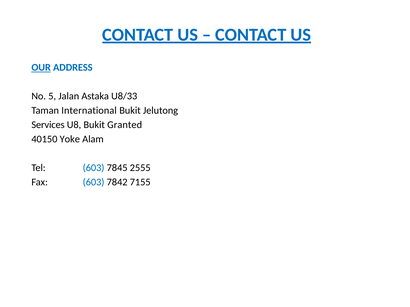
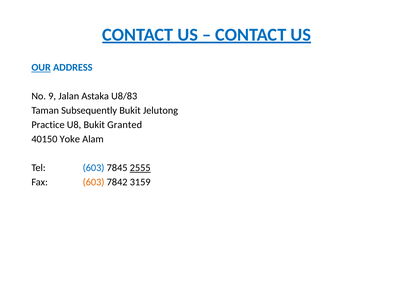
5: 5 -> 9 (52, 96)
U8/33: U8/33 -> U8/83 (124, 96)
International: International -> Subsequently (89, 111)
Services: Services -> Practice (48, 125)
2555 underline: none -> present (140, 168)
603 colour: blue -> orange (94, 183)
7155: 7155 -> 3159 (140, 183)
